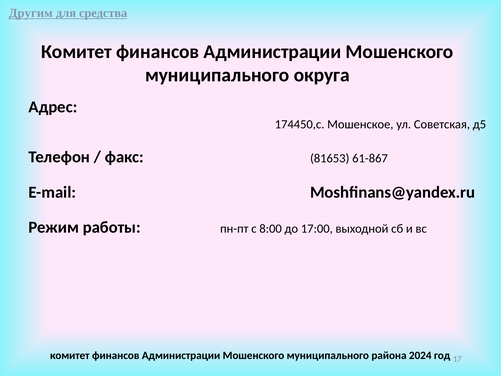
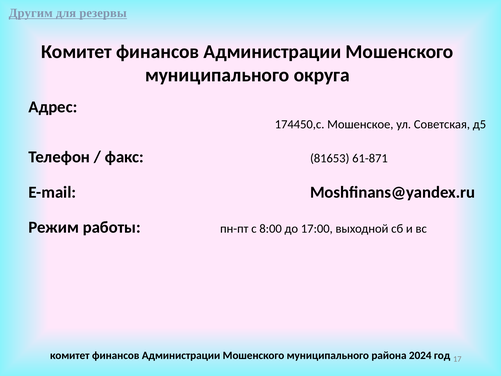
средства: средства -> резервы (103, 13)
61-867: 61-867 -> 61-871 (370, 158)
